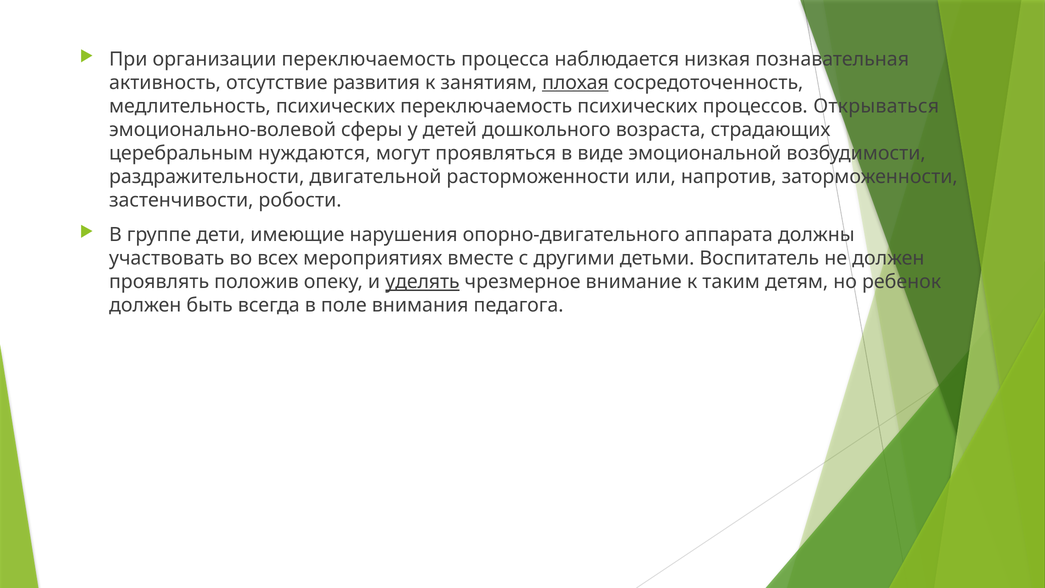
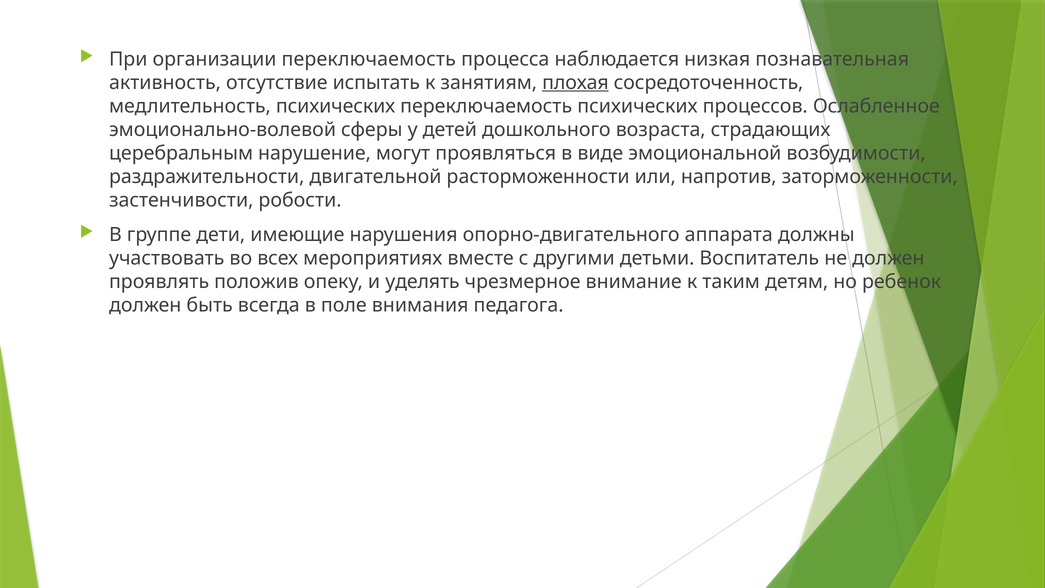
развития: развития -> испытать (376, 83)
Открываться: Открываться -> Ослабленное (876, 106)
нуждаются: нуждаются -> нарушение (315, 153)
уделять underline: present -> none (422, 282)
